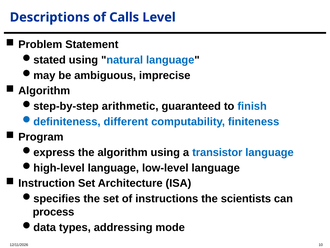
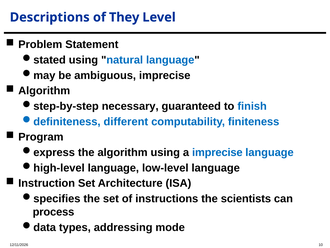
Calls: Calls -> They (124, 17)
arithmetic: arithmetic -> necessary (130, 106)
a transistor: transistor -> imprecise (217, 152)
